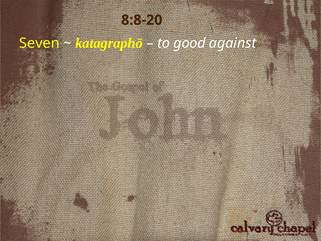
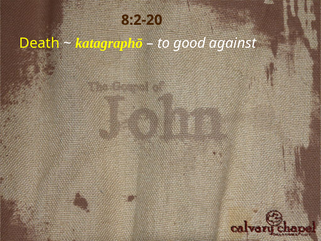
8:8-20: 8:8-20 -> 8:2-20 (142, 20)
Seven: Seven -> Death (39, 43)
